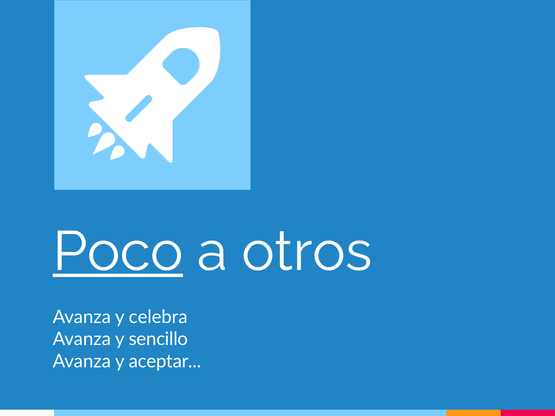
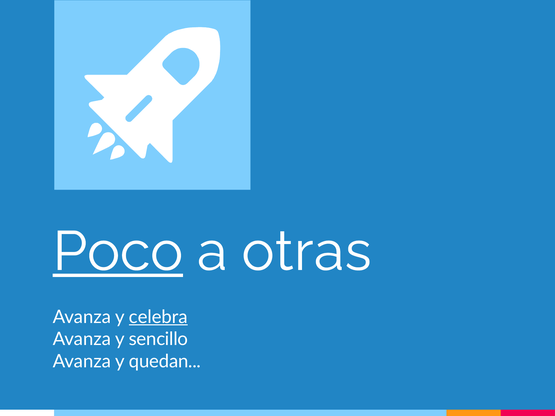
otros: otros -> otras (307, 252)
celebra underline: none -> present (158, 317)
aceptar: aceptar -> quedan (165, 362)
